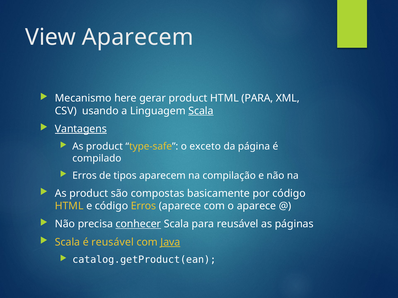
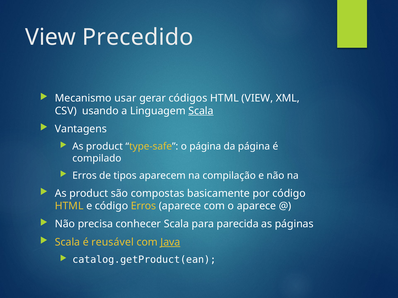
View Aparecem: Aparecem -> Precedido (138, 37)
here: here -> usar (125, 98)
gerar product: product -> códigos (188, 98)
HTML PARA: PARA -> VIEW (257, 98)
Vantagens underline: present -> none (81, 129)
o exceto: exceto -> página (205, 147)
conhecer underline: present -> none (138, 224)
para reusável: reusável -> parecida (238, 224)
